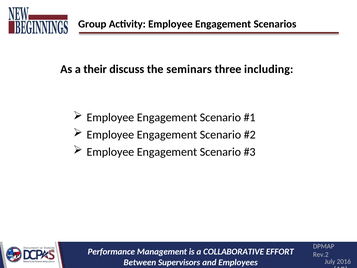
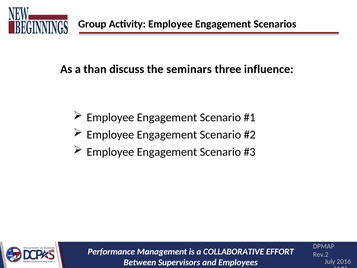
their: their -> than (95, 69)
including: including -> influence (269, 69)
